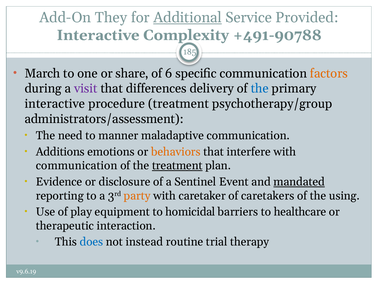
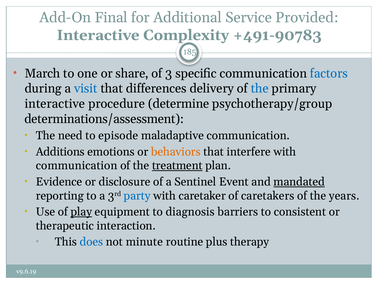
They: They -> Final (111, 17)
Additional underline: present -> none (188, 17)
+491-90788: +491-90788 -> +491-90783 (277, 35)
6: 6 -> 3 (169, 73)
factors colour: orange -> blue (329, 73)
visit colour: purple -> blue (86, 88)
procedure treatment: treatment -> determine (179, 104)
administrators/assessment: administrators/assessment -> determinations/assessment (104, 119)
manner: manner -> episode (118, 135)
party colour: orange -> blue (137, 195)
using: using -> years (344, 195)
play underline: none -> present (81, 211)
homicidal: homicidal -> diagnosis (190, 211)
healthcare: healthcare -> consistent (300, 211)
instead: instead -> minute (144, 241)
trial: trial -> plus (217, 241)
